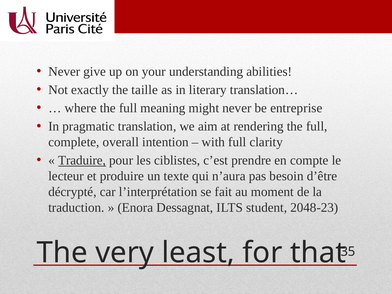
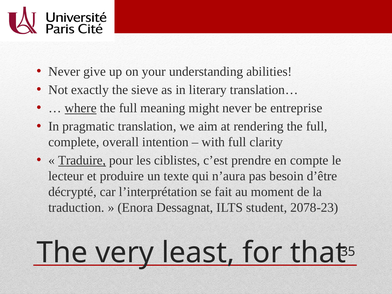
taille: taille -> sieve (145, 90)
where underline: none -> present (81, 108)
2048-23: 2048-23 -> 2078-23 (314, 207)
